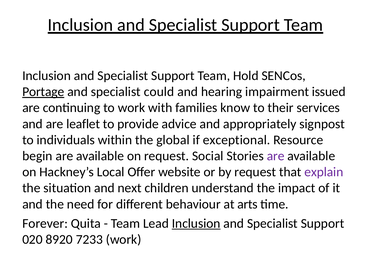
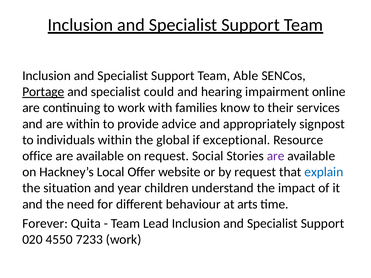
Hold: Hold -> Able (246, 76)
issued: issued -> online (329, 92)
are leaflet: leaflet -> within (83, 124)
begin: begin -> office (37, 156)
explain colour: purple -> blue (324, 172)
next: next -> year (130, 188)
Inclusion underline: present -> none (196, 224)
8920: 8920 -> 4550 (59, 240)
